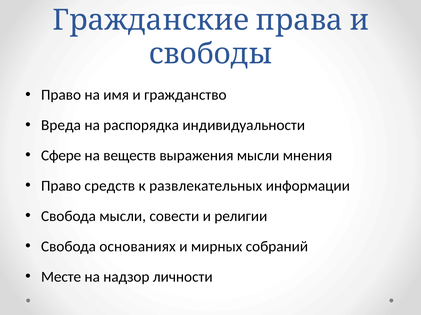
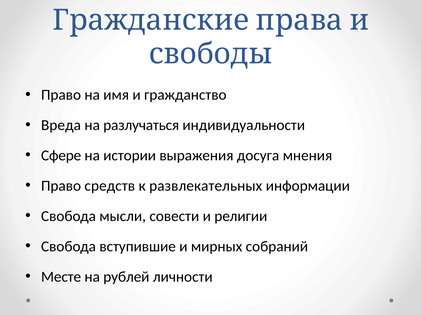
распорядка: распорядка -> разлучаться (141, 125)
веществ: веществ -> истории (130, 156)
выражения мысли: мысли -> досуга (258, 156)
основаниях: основаниях -> вступившие (138, 247)
надзор: надзор -> рублей (126, 277)
